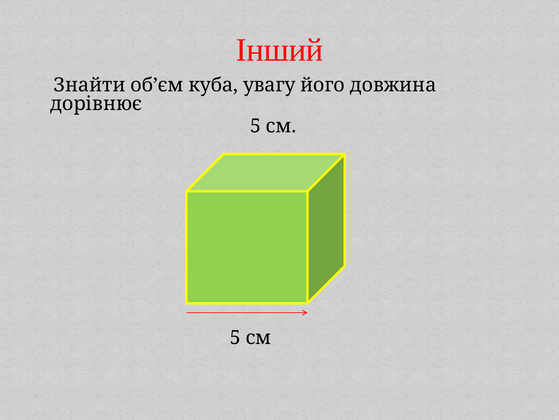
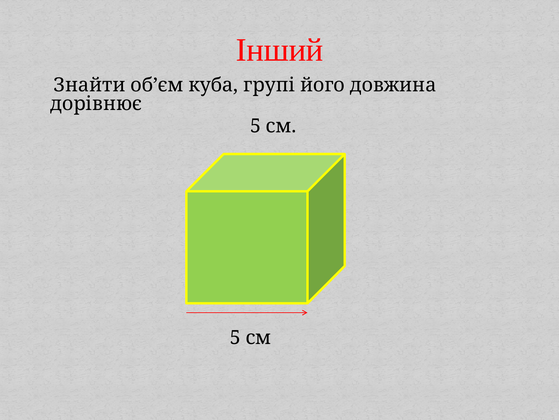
увагу: увагу -> групі (269, 85)
